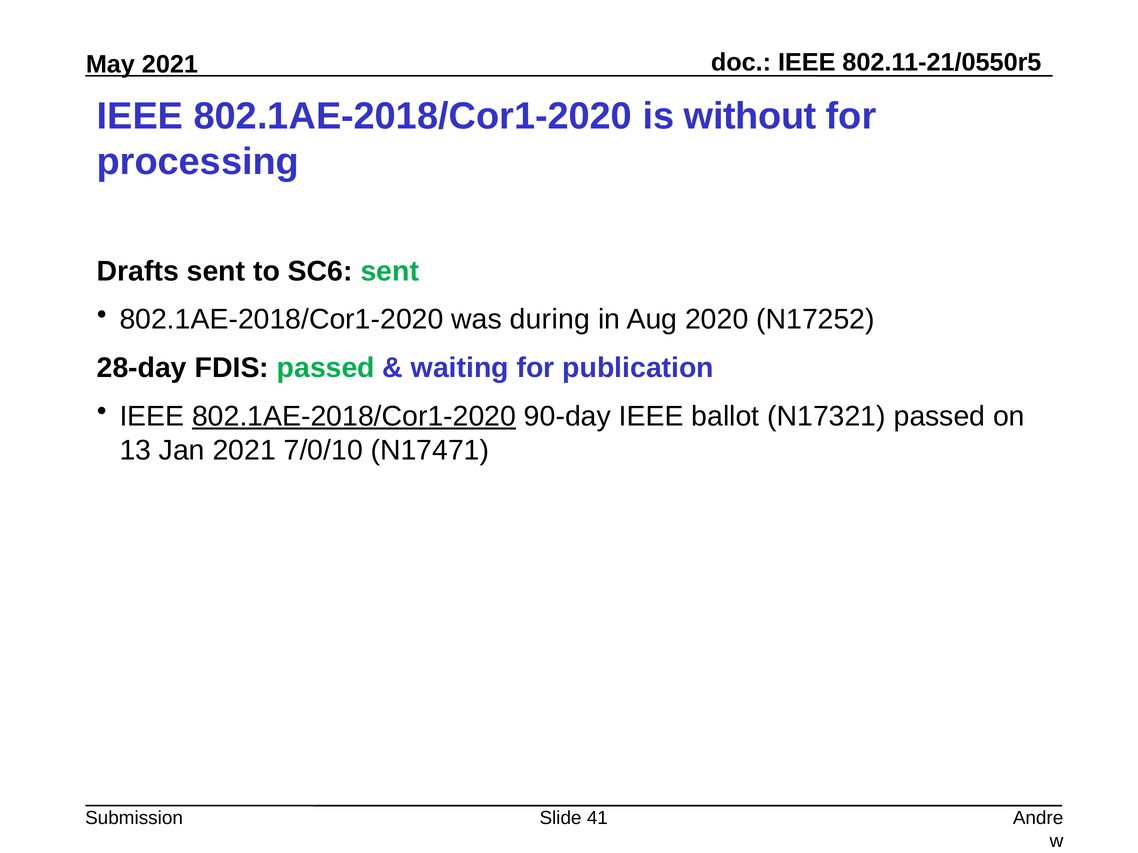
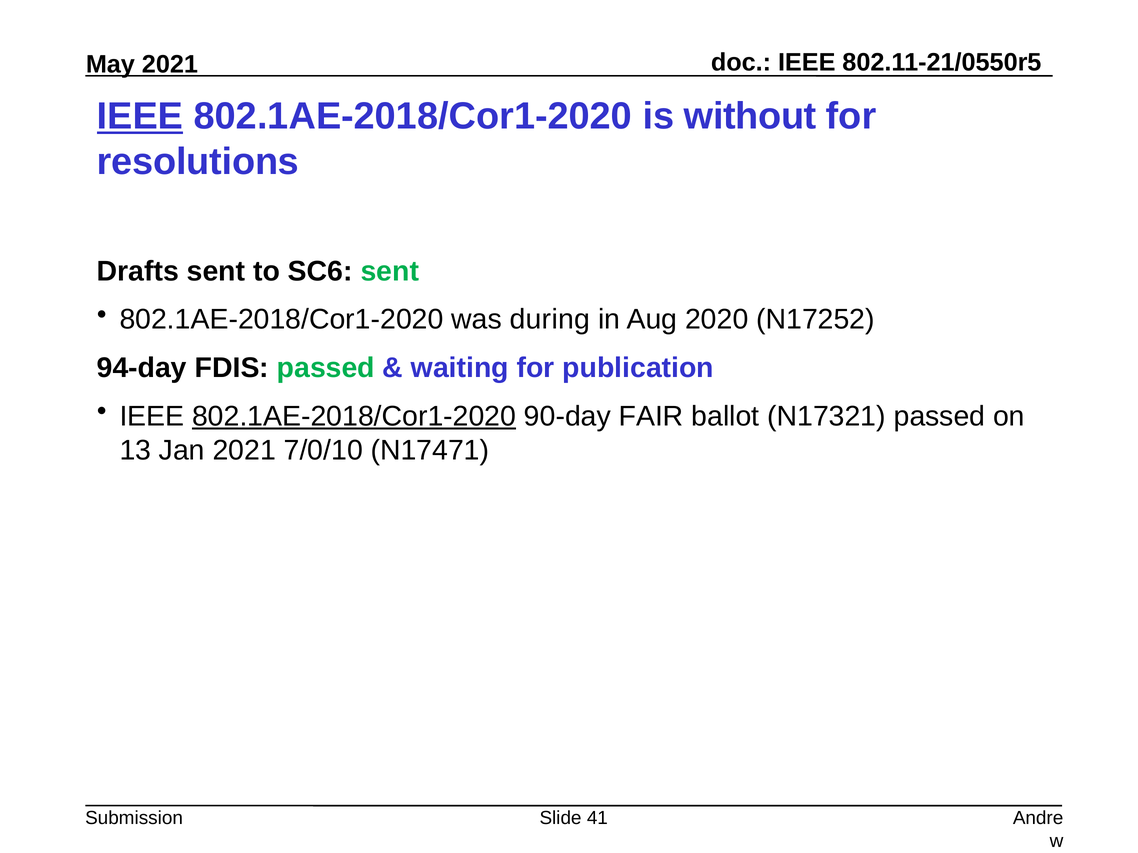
IEEE underline: none -> present (140, 117)
processing: processing -> resolutions (198, 162)
28-day: 28-day -> 94-day (142, 368)
90-day IEEE: IEEE -> FAIR (651, 417)
